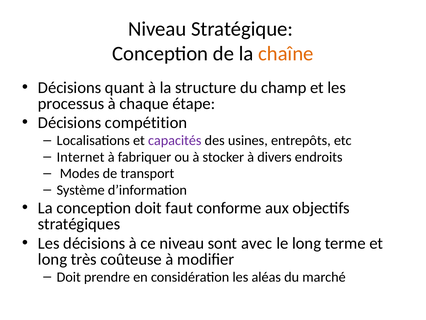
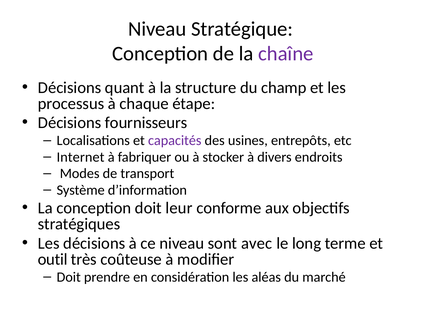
chaîne colour: orange -> purple (286, 54)
compétition: compétition -> fournisseurs (146, 123)
faut: faut -> leur (179, 208)
long: long -> outil (53, 259)
